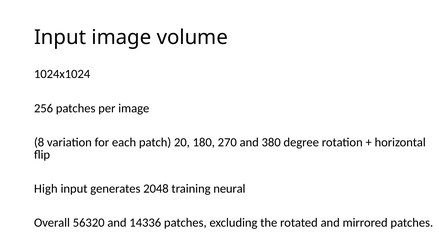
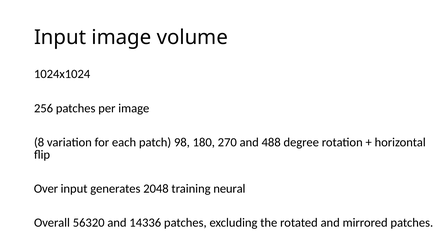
20: 20 -> 98 (182, 142)
380: 380 -> 488 (271, 142)
High: High -> Over (46, 189)
